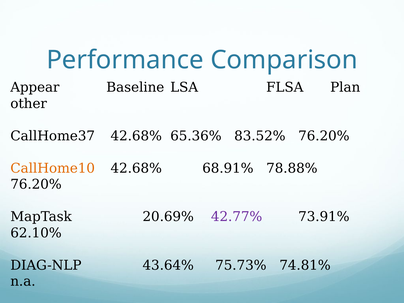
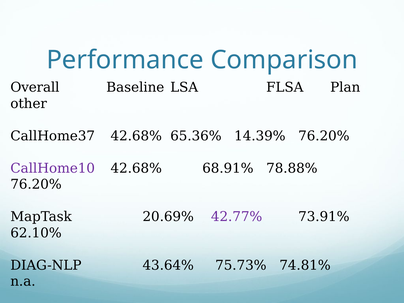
Appear: Appear -> Overall (35, 88)
83.52%: 83.52% -> 14.39% (260, 136)
CallHome10 colour: orange -> purple (53, 168)
